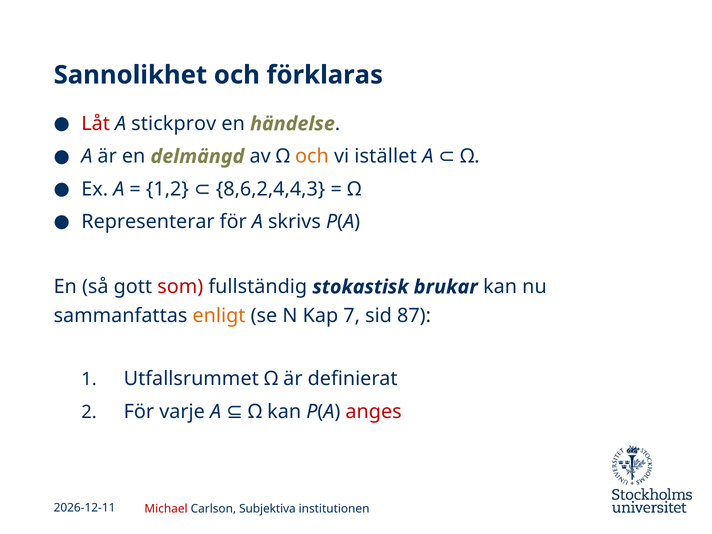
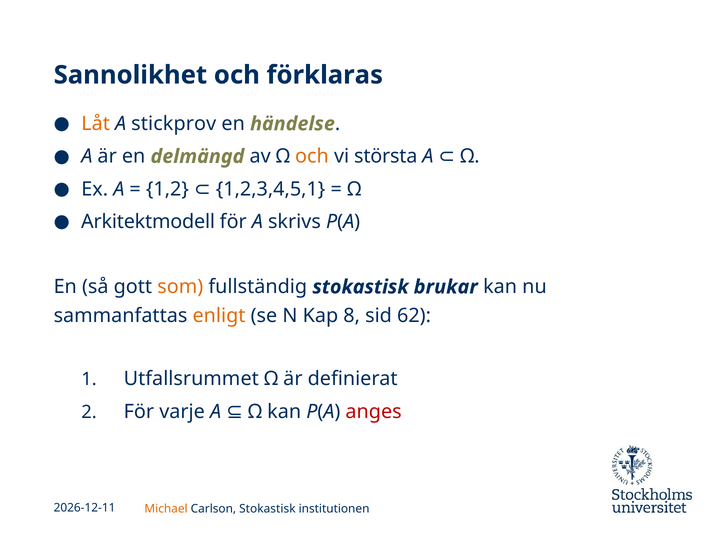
Låt colour: red -> orange (96, 124)
istället: istället -> största (386, 156)
8,6,2,4,4,3: 8,6,2,4,4,3 -> 1,2,3,4,5,1 (271, 189)
Representerar: Representerar -> Arkitektmodell (148, 222)
som colour: red -> orange (180, 287)
7: 7 -> 8 (352, 316)
87: 87 -> 62 (414, 316)
Michael colour: red -> orange (166, 509)
Carlson Subjektiva: Subjektiva -> Stokastisk (267, 509)
